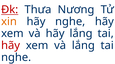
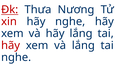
xin colour: orange -> red (9, 22)
